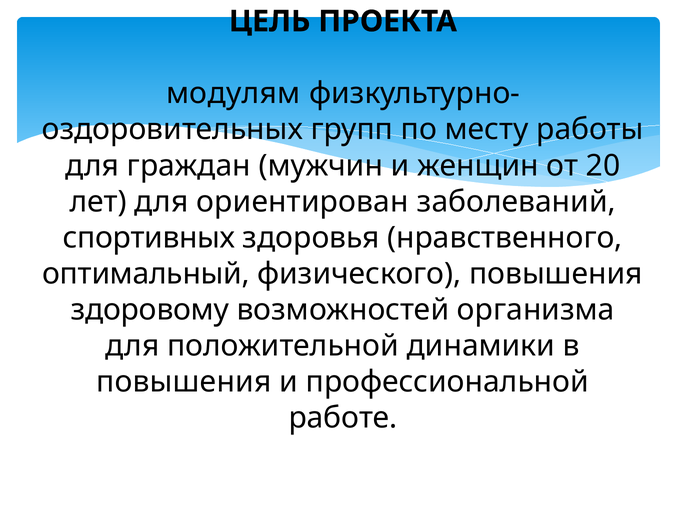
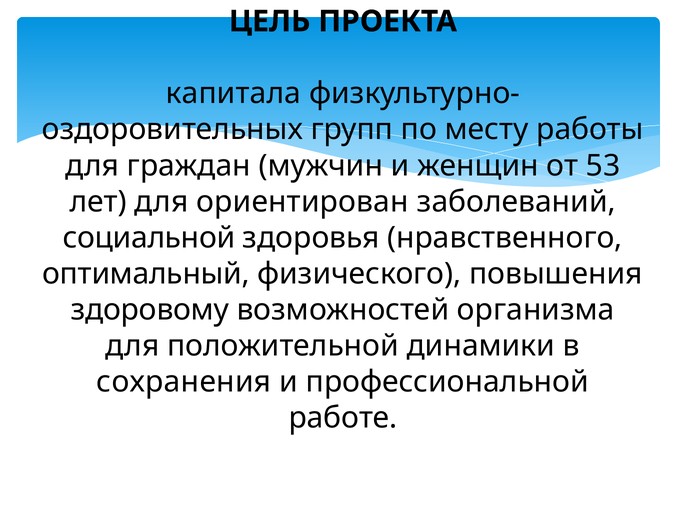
модулям: модулям -> капитала (233, 94)
20: 20 -> 53 (603, 166)
спортивных: спортивных -> социальной (149, 238)
повышения: повышения -> сохранения (184, 382)
